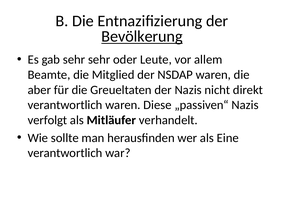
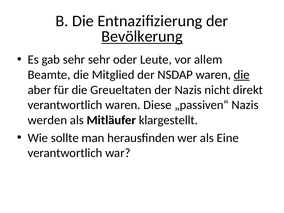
die underline: none -> present (242, 75)
verfolgt: verfolgt -> werden (47, 120)
verhandelt: verhandelt -> klargestellt (168, 120)
